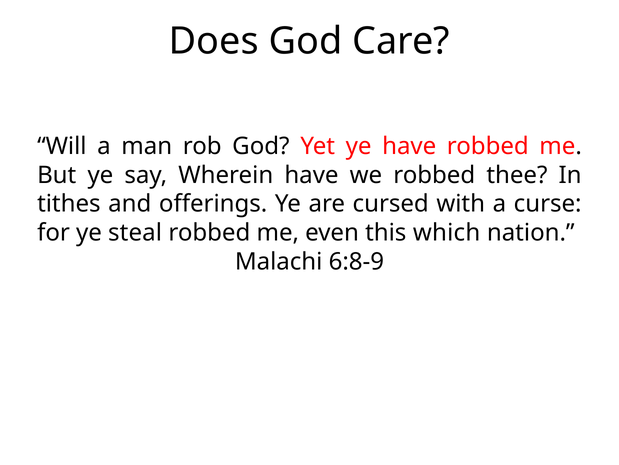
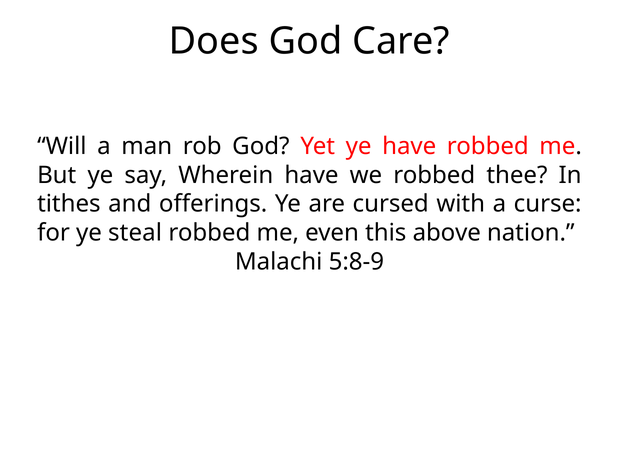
which: which -> above (447, 233)
6:8-9: 6:8-9 -> 5:8-9 (356, 261)
